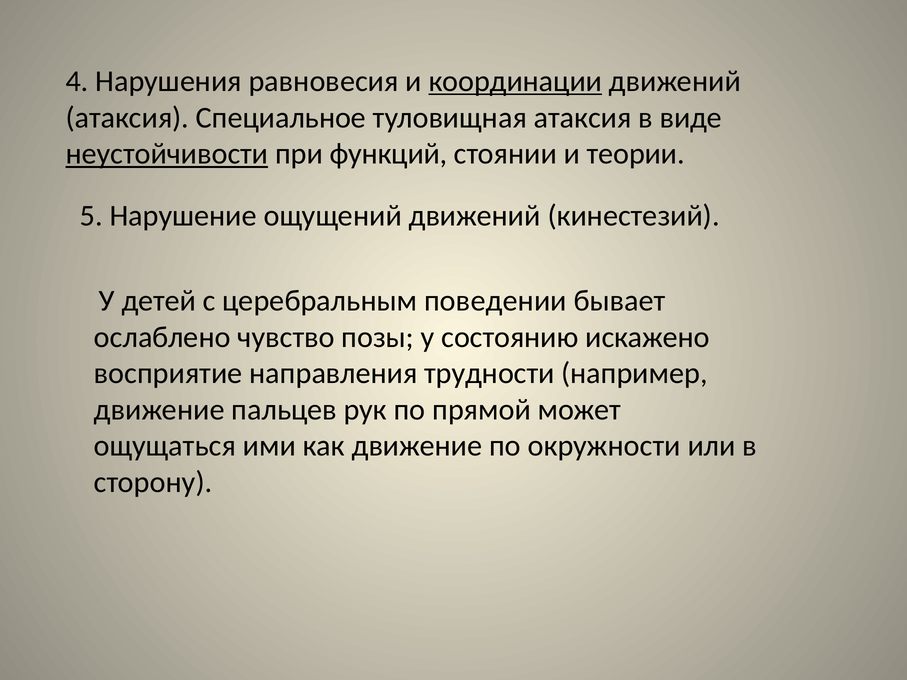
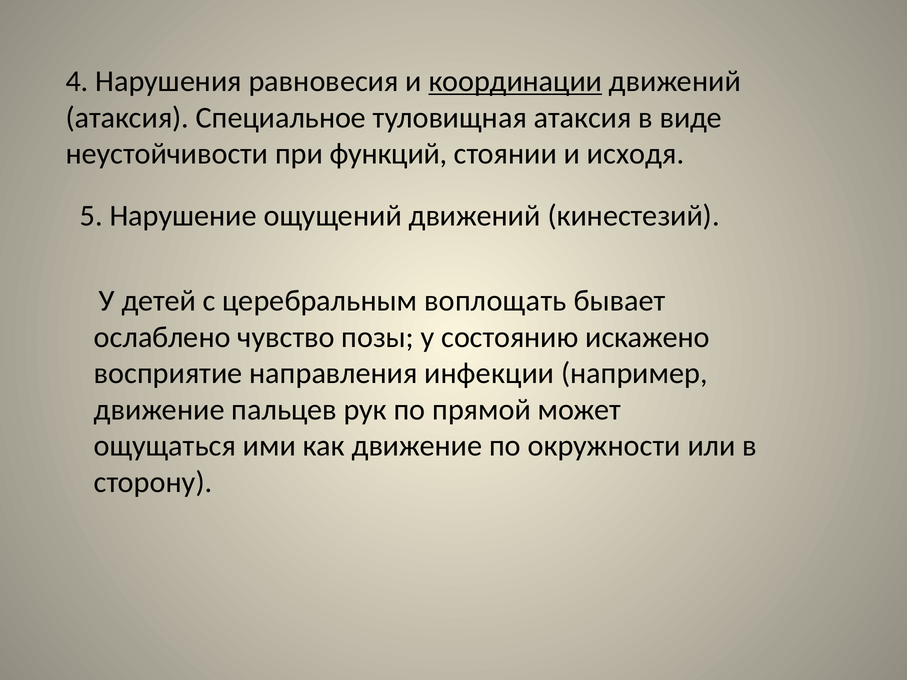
неустойчивости underline: present -> none (167, 154)
теории: теории -> исходя (636, 154)
поведении: поведении -> воплощать (495, 301)
трудности: трудности -> инфекции (489, 374)
